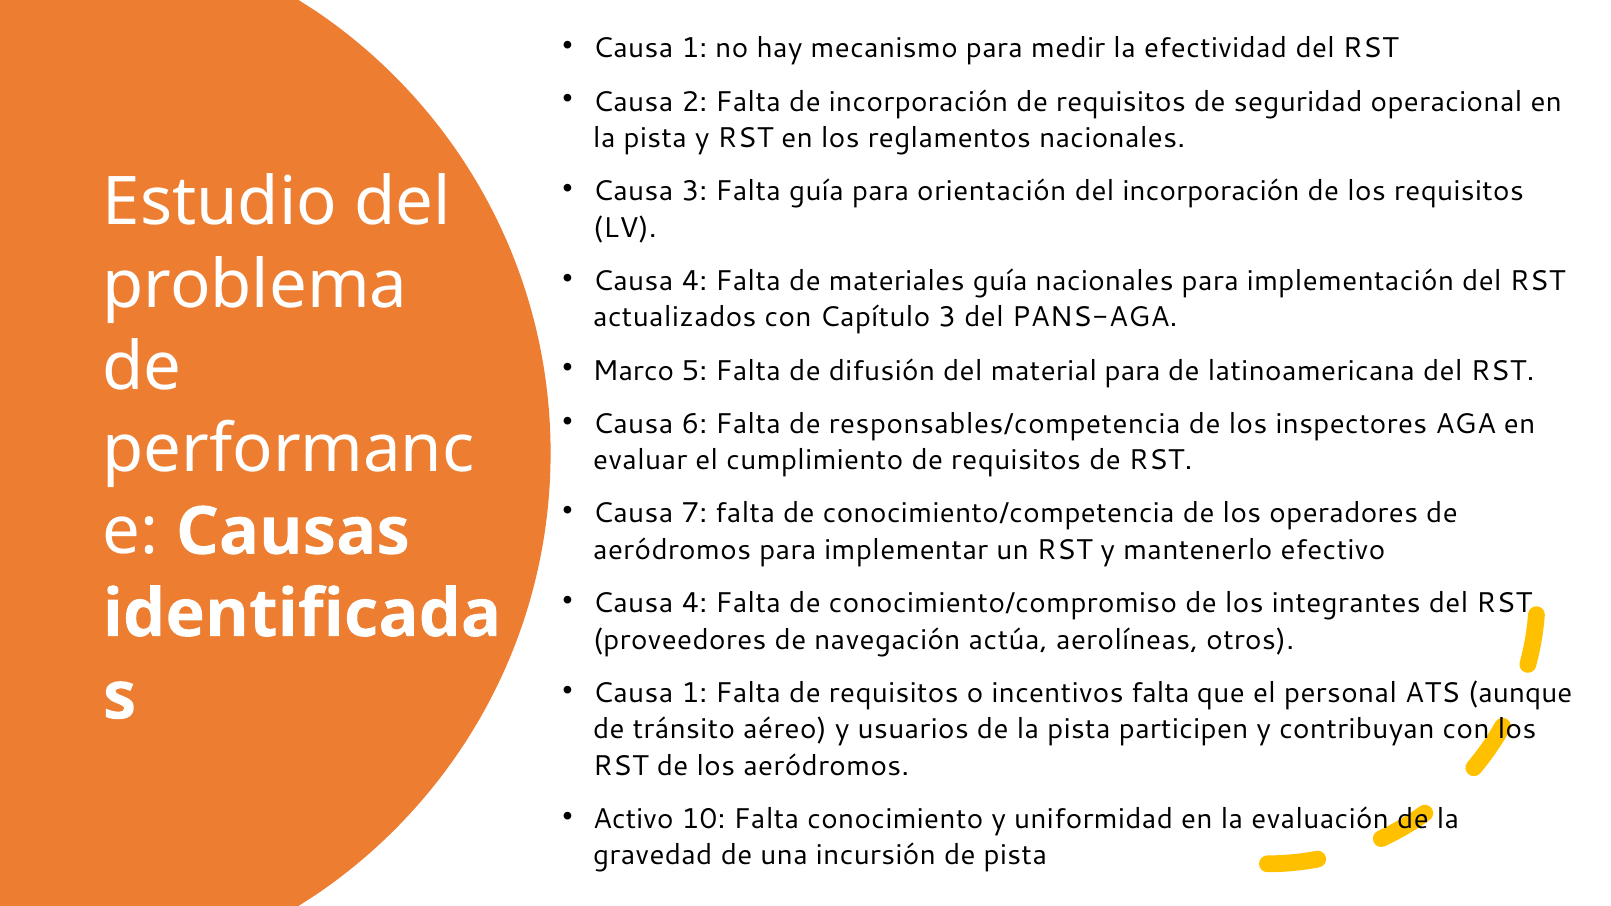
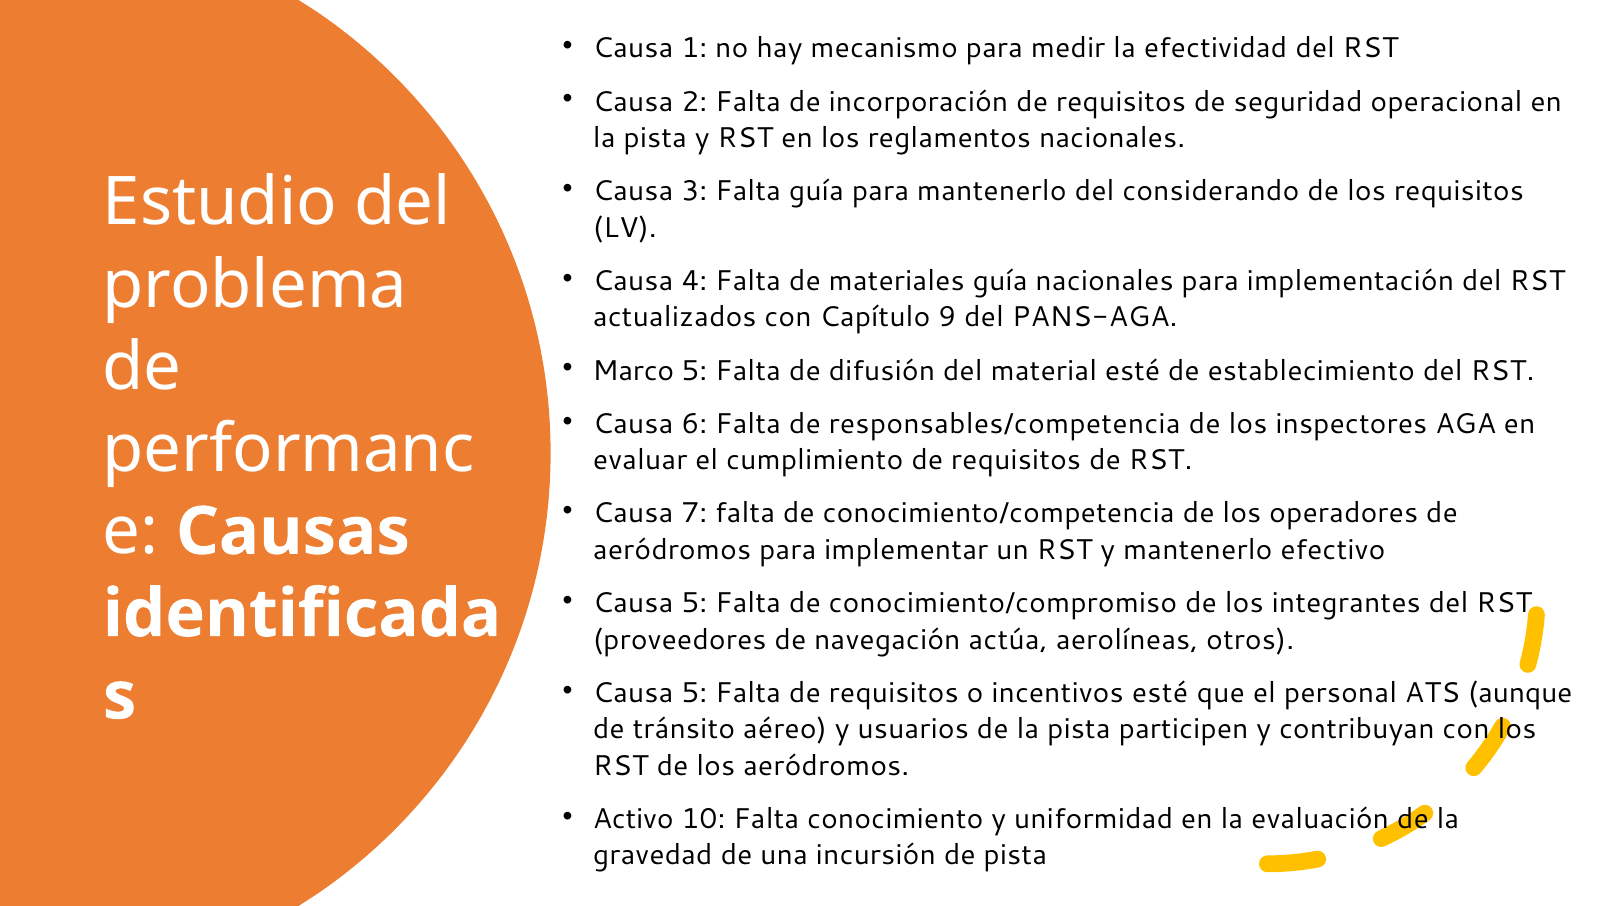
para orientación: orientación -> mantenerlo (992, 191)
del incorporación: incorporación -> considerando (1211, 191)
Capítulo 3: 3 -> 9 (947, 318)
material para: para -> esté (1133, 371)
latinoamericana: latinoamericana -> establecimiento (1311, 371)
4: 4 -> 5 (694, 603)
1: 1 -> 5 (694, 693)
incentivos falta: falta -> esté (1160, 693)
